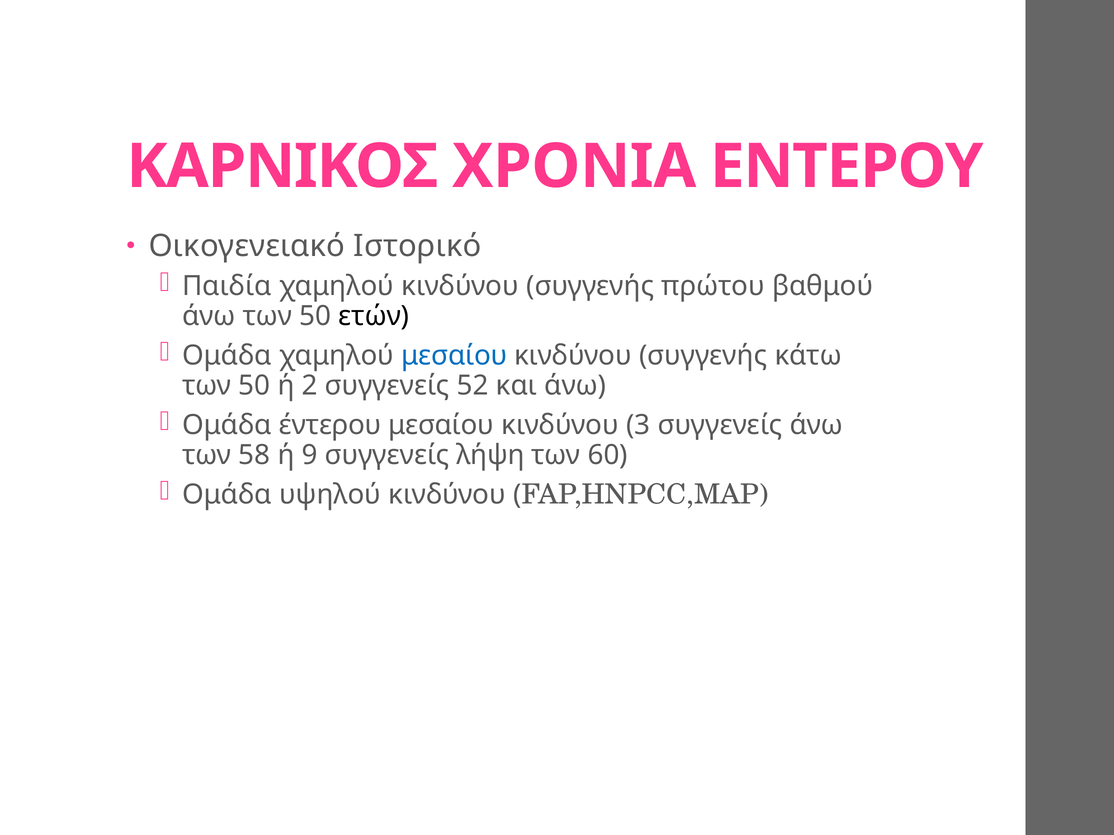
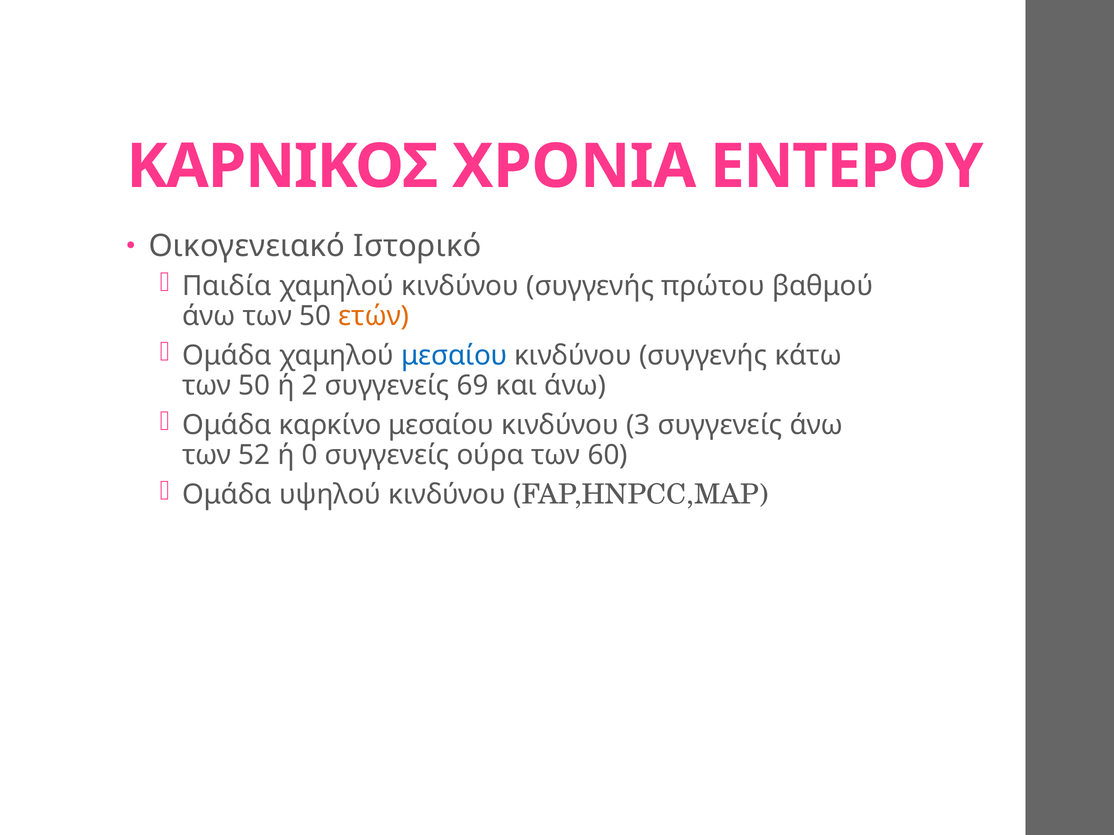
ετών colour: black -> orange (374, 316)
52: 52 -> 69 (473, 386)
έντερου: έντερου -> καρκίνο (330, 425)
58: 58 -> 52 (254, 455)
9: 9 -> 0 (310, 455)
λήψη: λήψη -> ούρα (490, 455)
